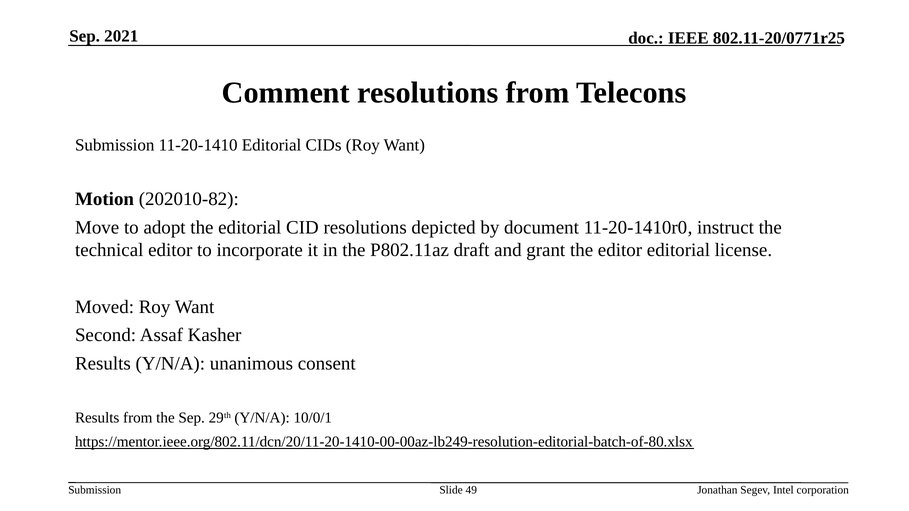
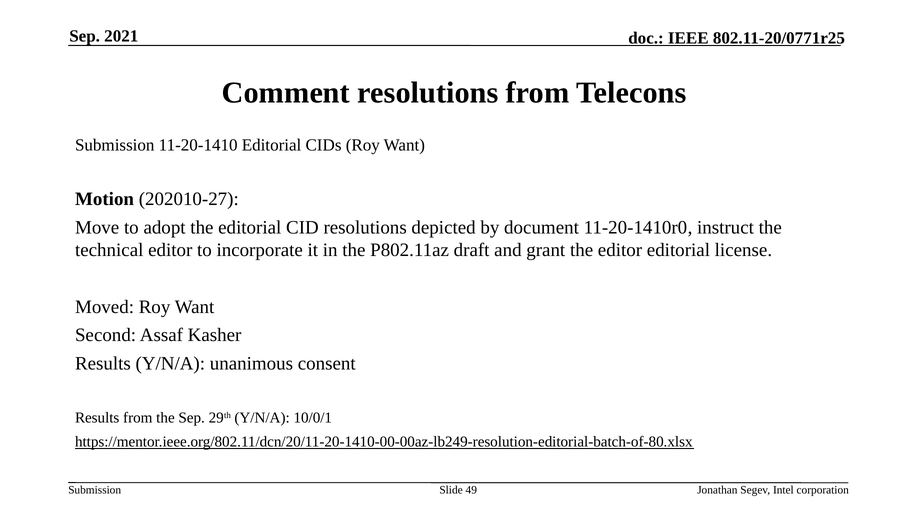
202010-82: 202010-82 -> 202010-27 (189, 199)
